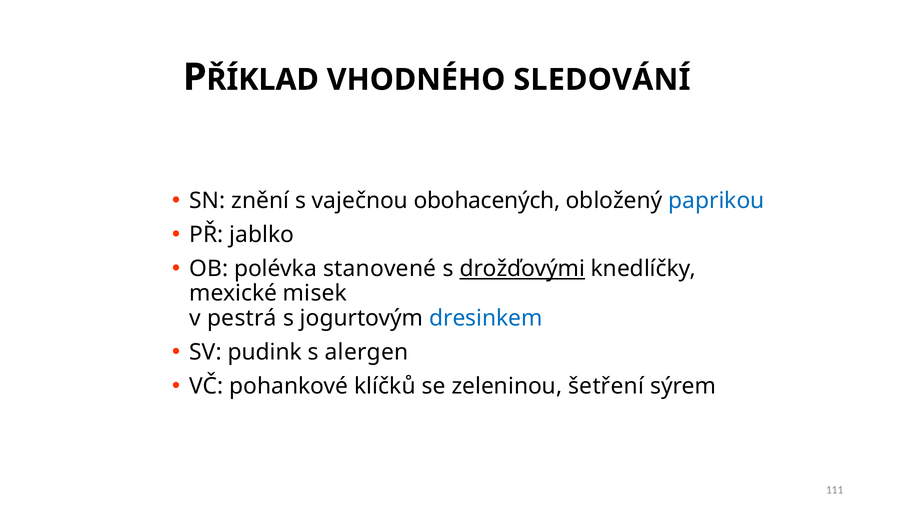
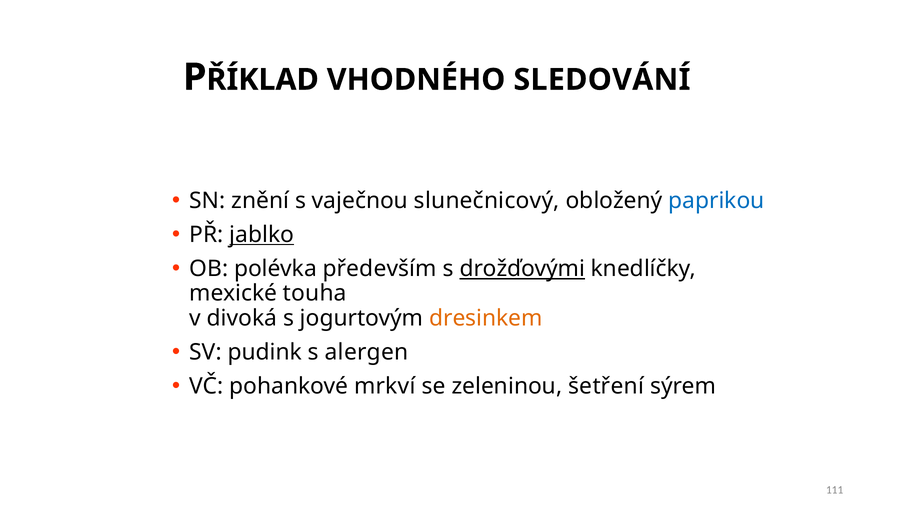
obohacených: obohacených -> slunečnicový (487, 201)
jablko underline: none -> present (262, 235)
stanovené: stanovené -> především (380, 269)
misek: misek -> touha (315, 294)
pestrá: pestrá -> divoká (242, 318)
dresinkem colour: blue -> orange (486, 318)
klíčků: klíčků -> mrkví (385, 387)
